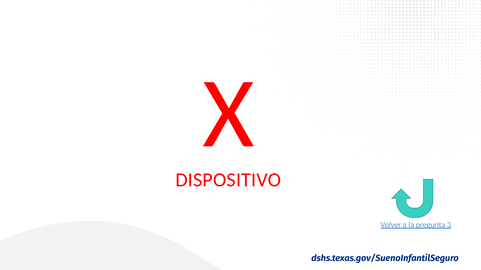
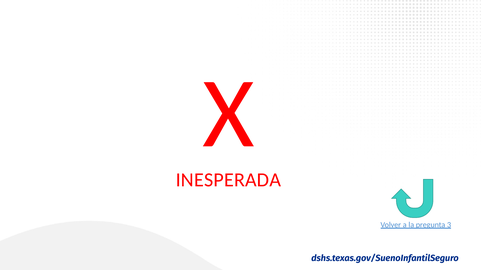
DISPOSITIVO: DISPOSITIVO -> INESPERADA (228, 180)
